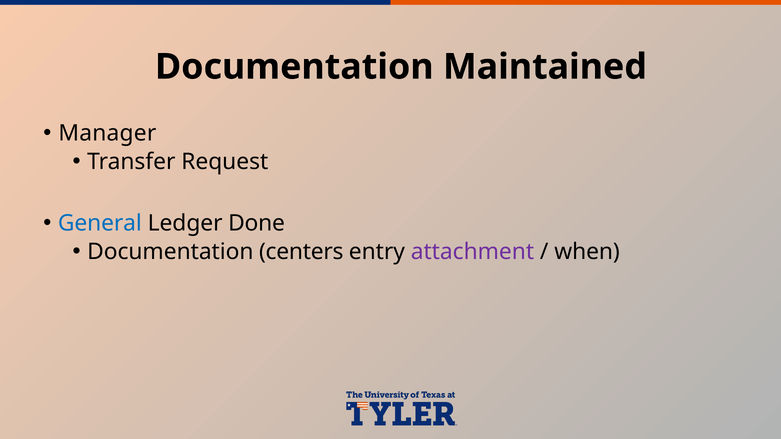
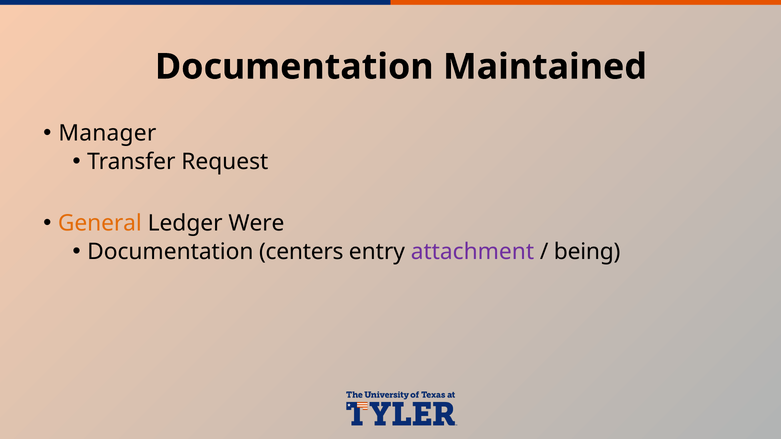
General colour: blue -> orange (100, 223)
Done: Done -> Were (256, 223)
when: when -> being (587, 252)
